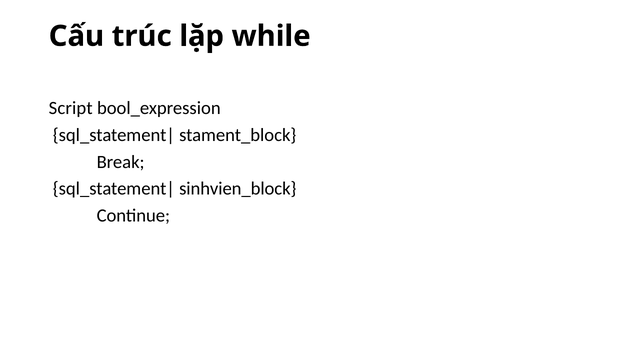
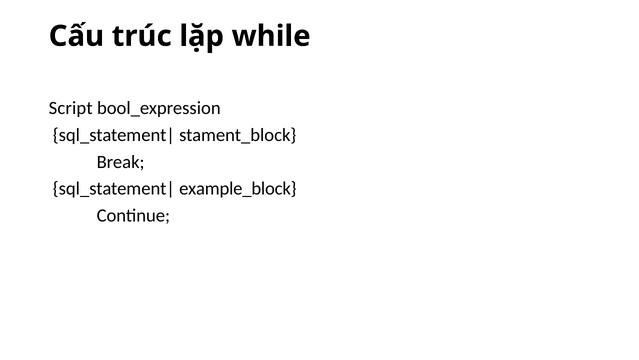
sinhvien_block: sinhvien_block -> example_block (238, 188)
